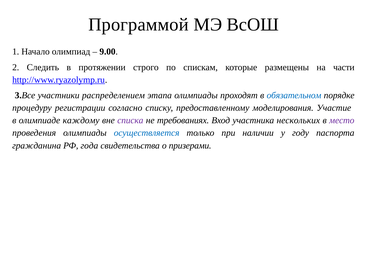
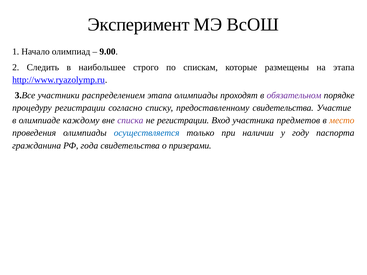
Программой: Программой -> Эксперимент (139, 25)
протяжении: протяжении -> наибольшее (102, 67)
на части: части -> этапа (344, 67)
обязательном colour: blue -> purple (294, 95)
предоставленному моделирования: моделирования -> свидетельства (283, 108)
не требованиях: требованиях -> регистрации (183, 121)
нескольких: нескольких -> предметов (298, 121)
место colour: purple -> orange (342, 121)
